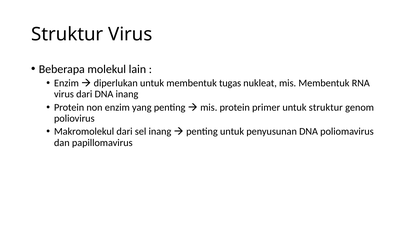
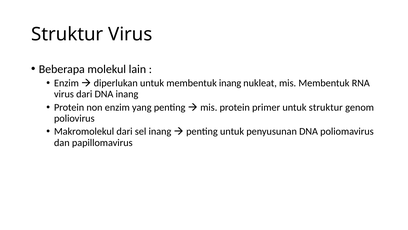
membentuk tugas: tugas -> inang (230, 83)
